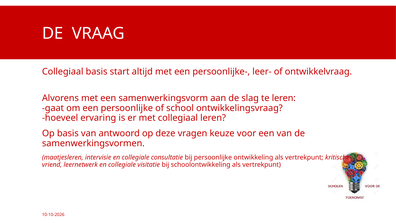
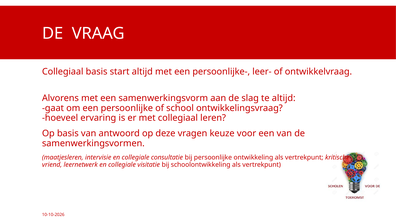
te leren: leren -> altijd (284, 98)
